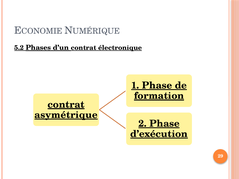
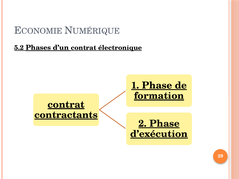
asymétrique: asymétrique -> contractants (66, 115)
